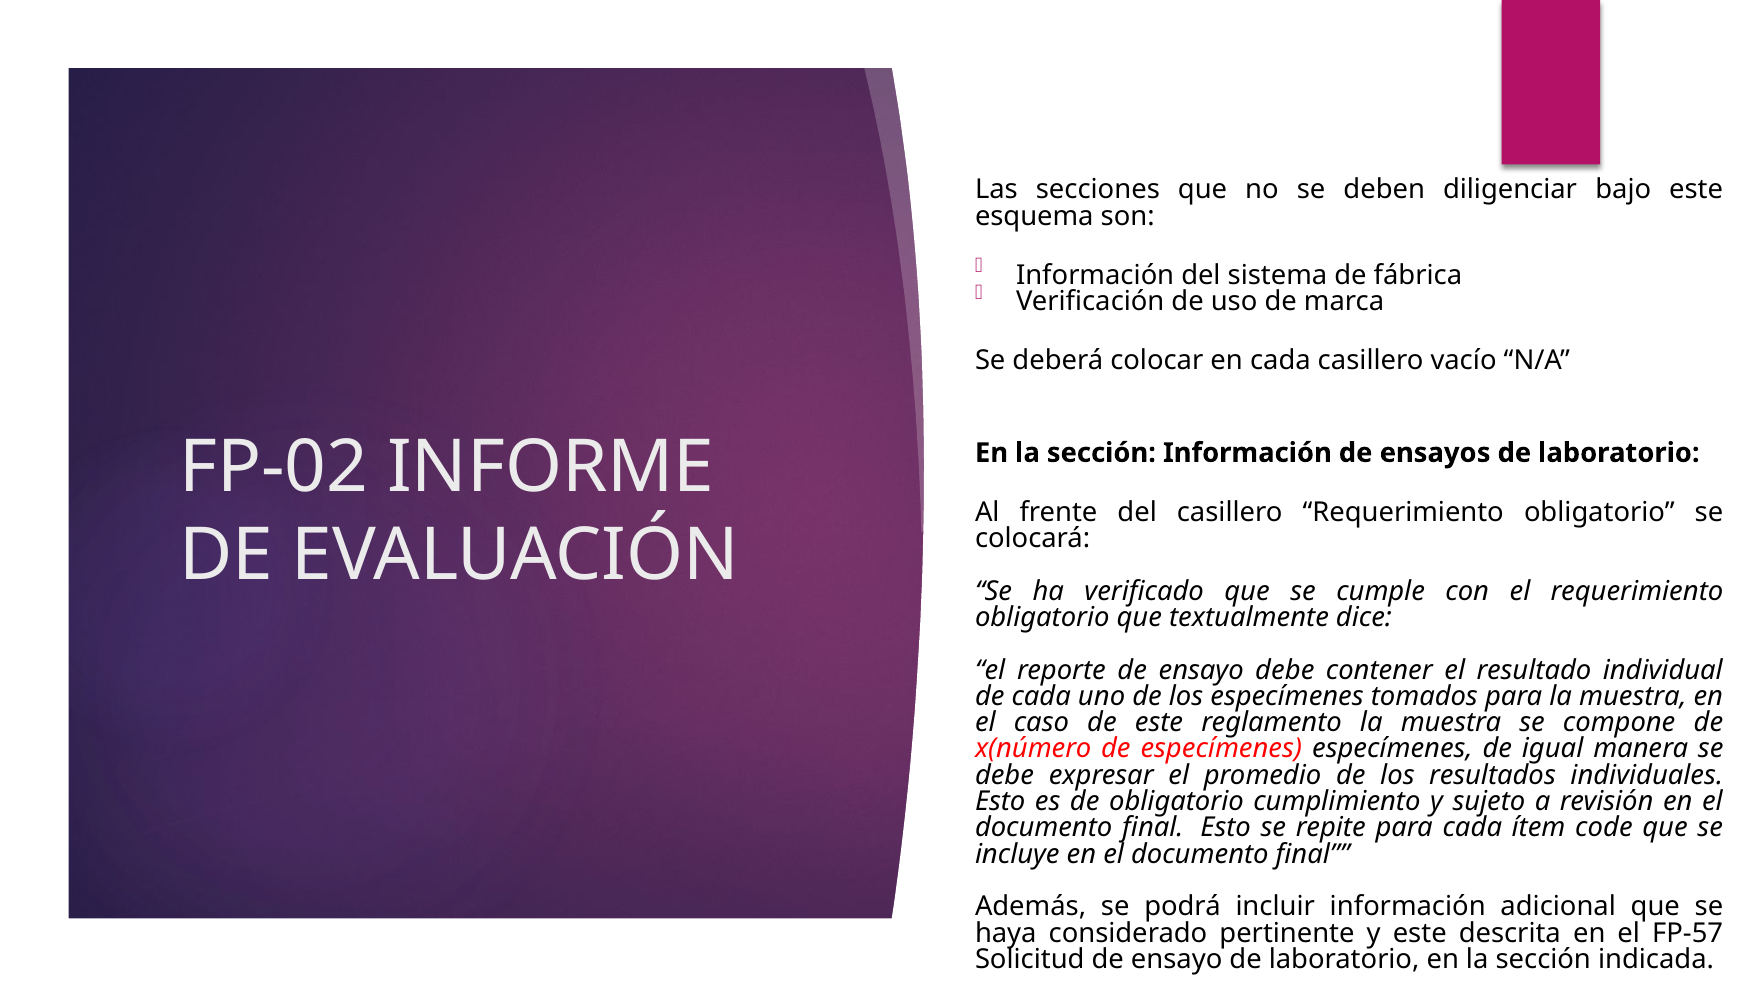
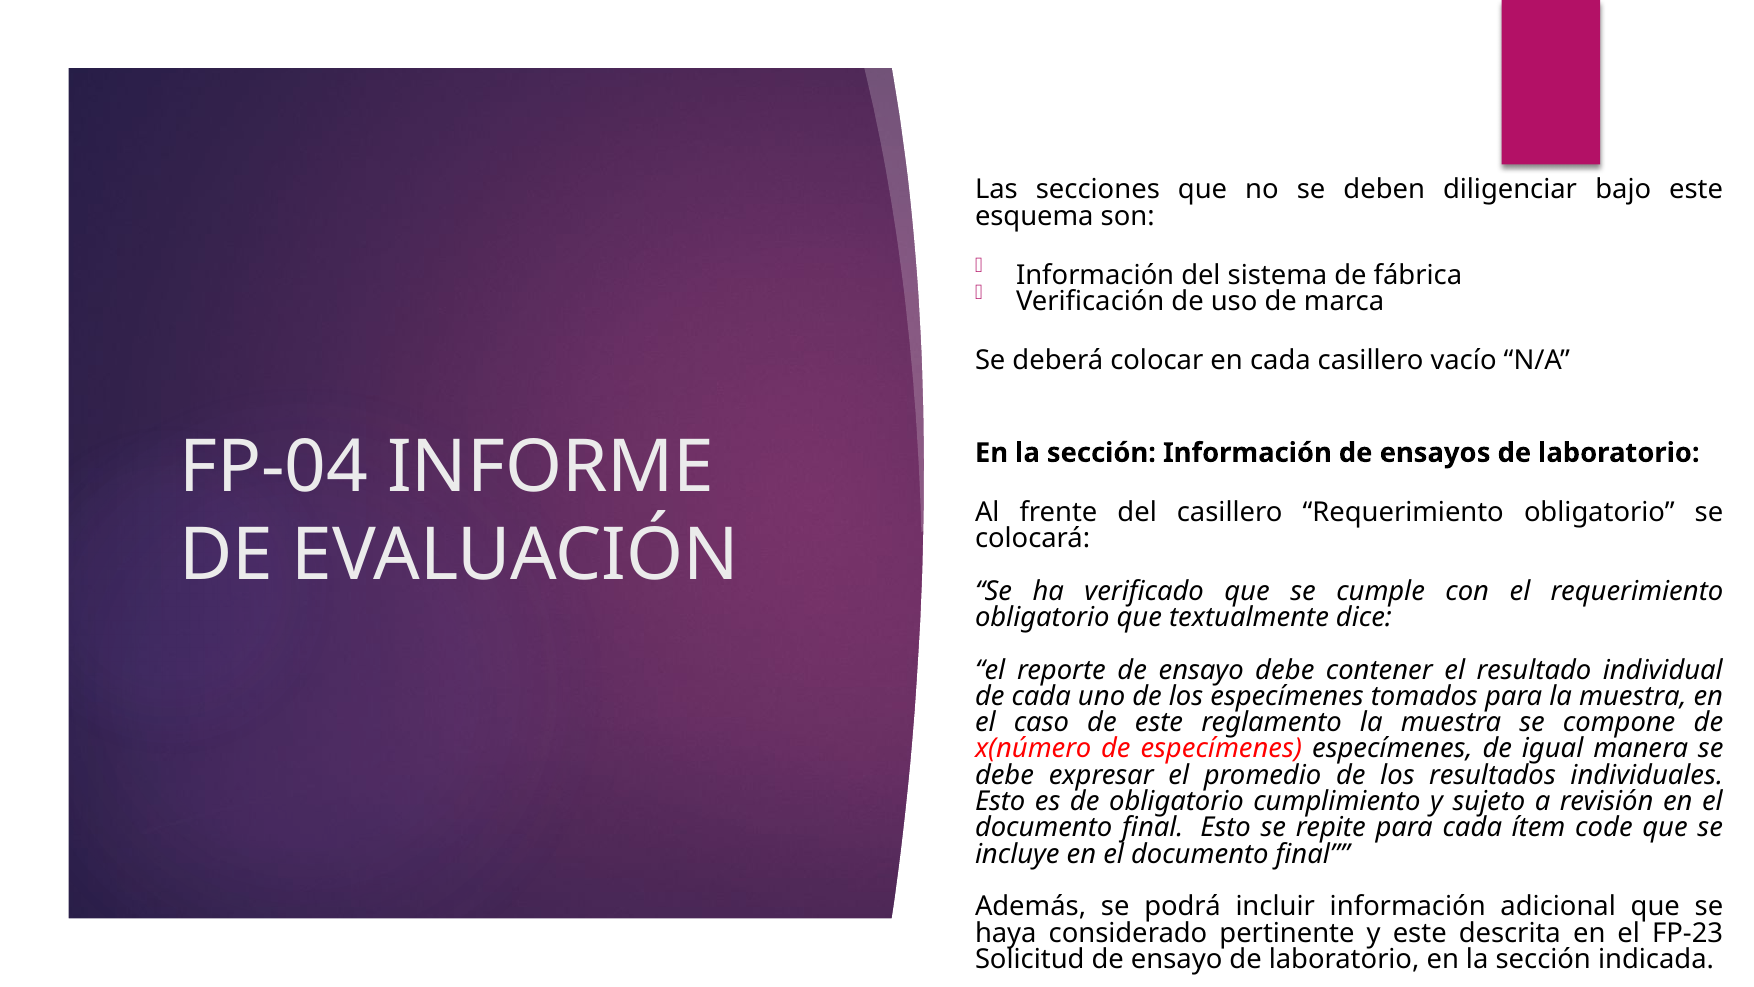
FP-02: FP-02 -> FP-04 (274, 467)
FP-57: FP-57 -> FP-23 (1688, 933)
